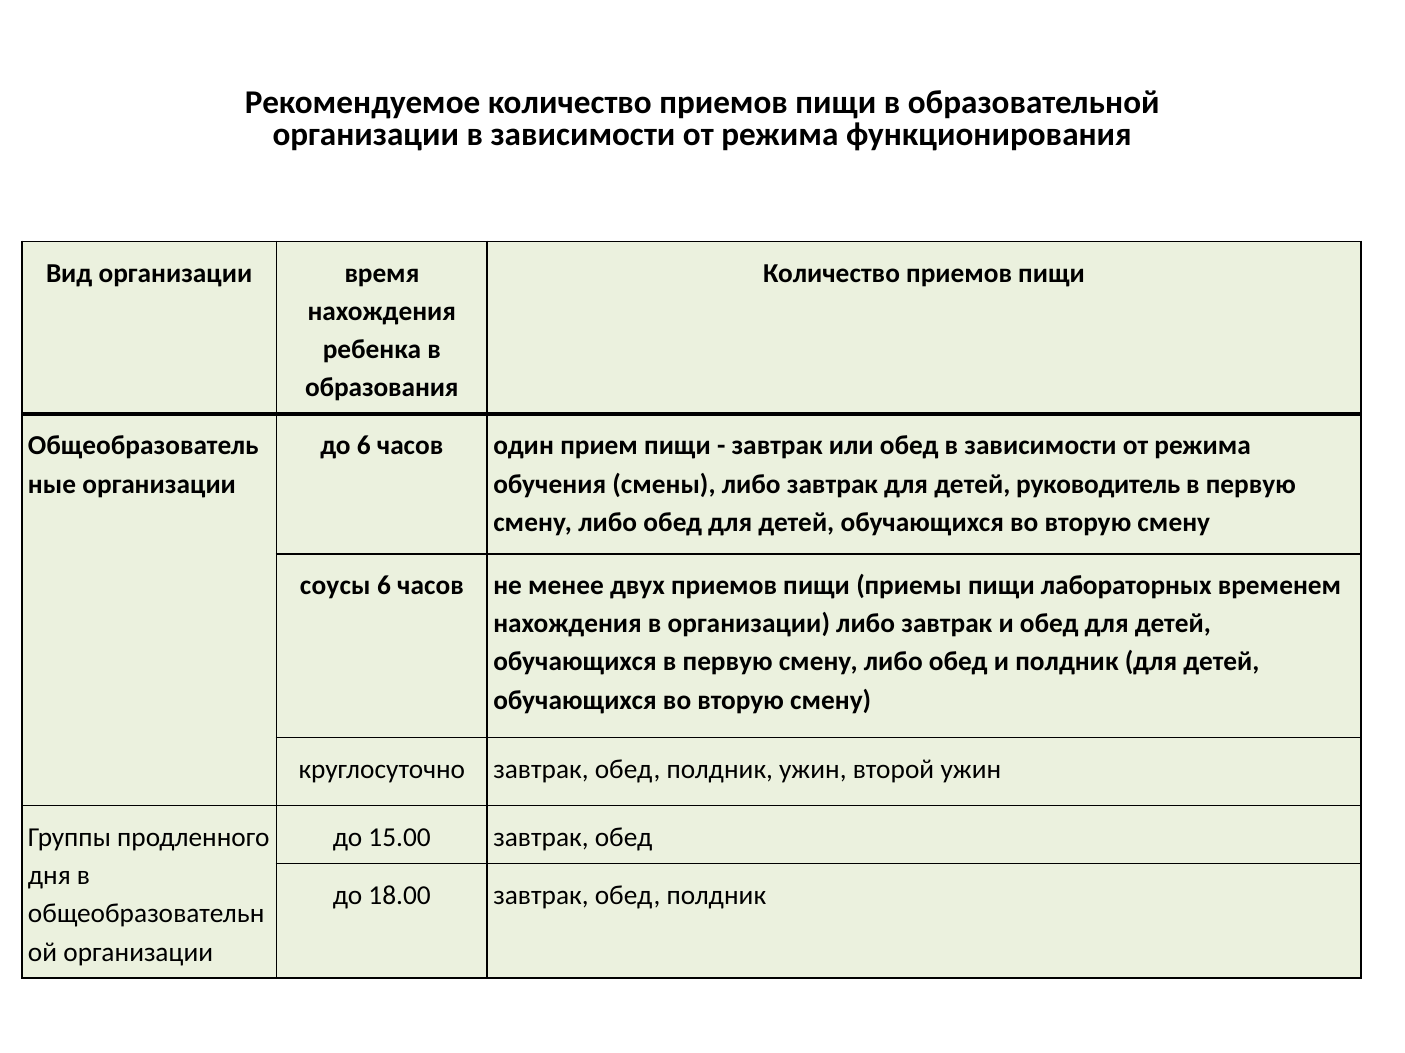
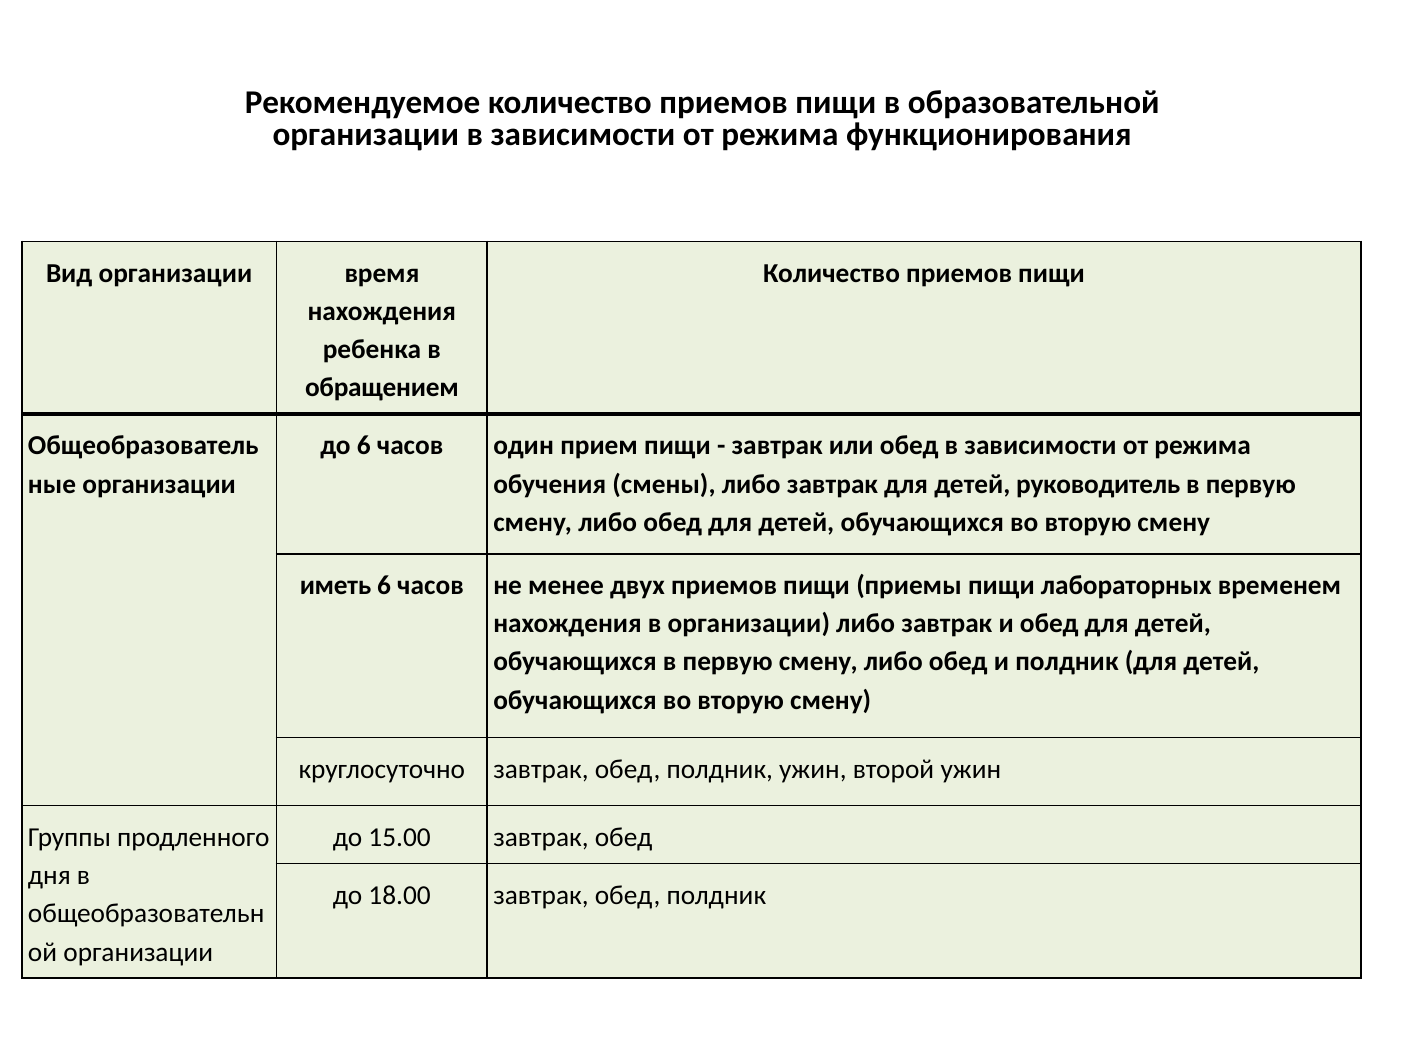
образования: образования -> обращением (382, 388)
соусы: соусы -> иметь (336, 586)
